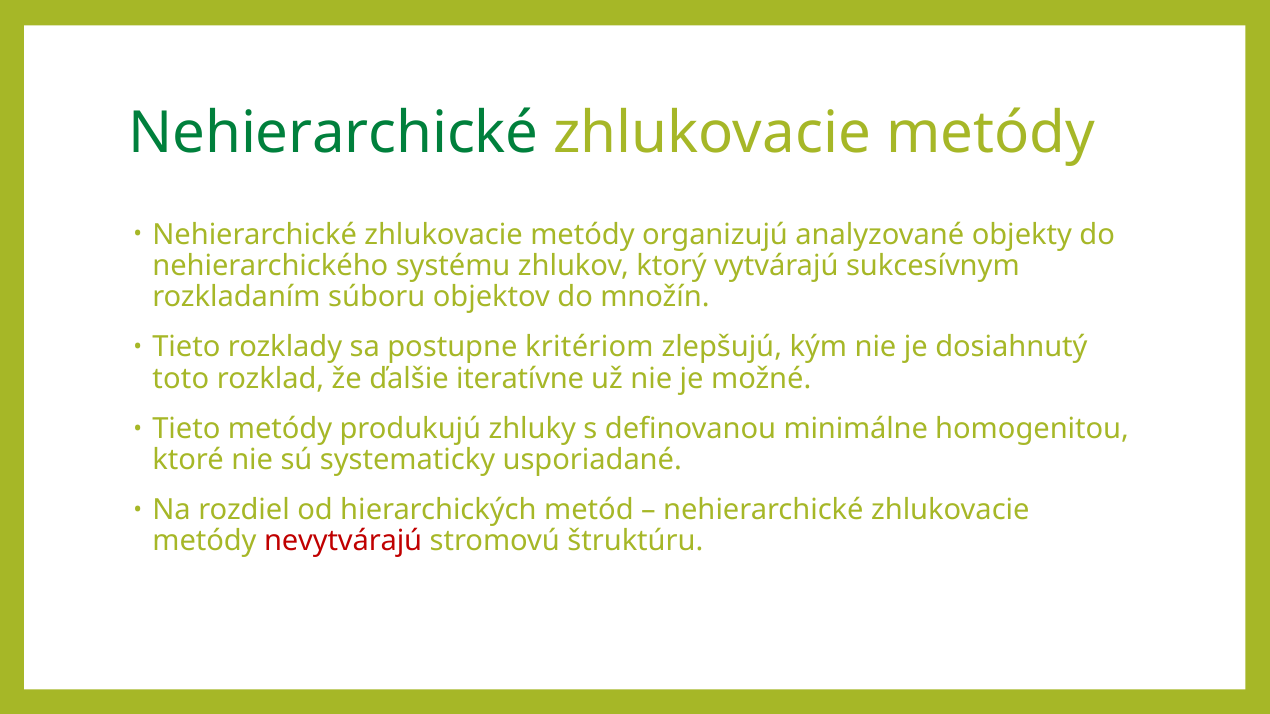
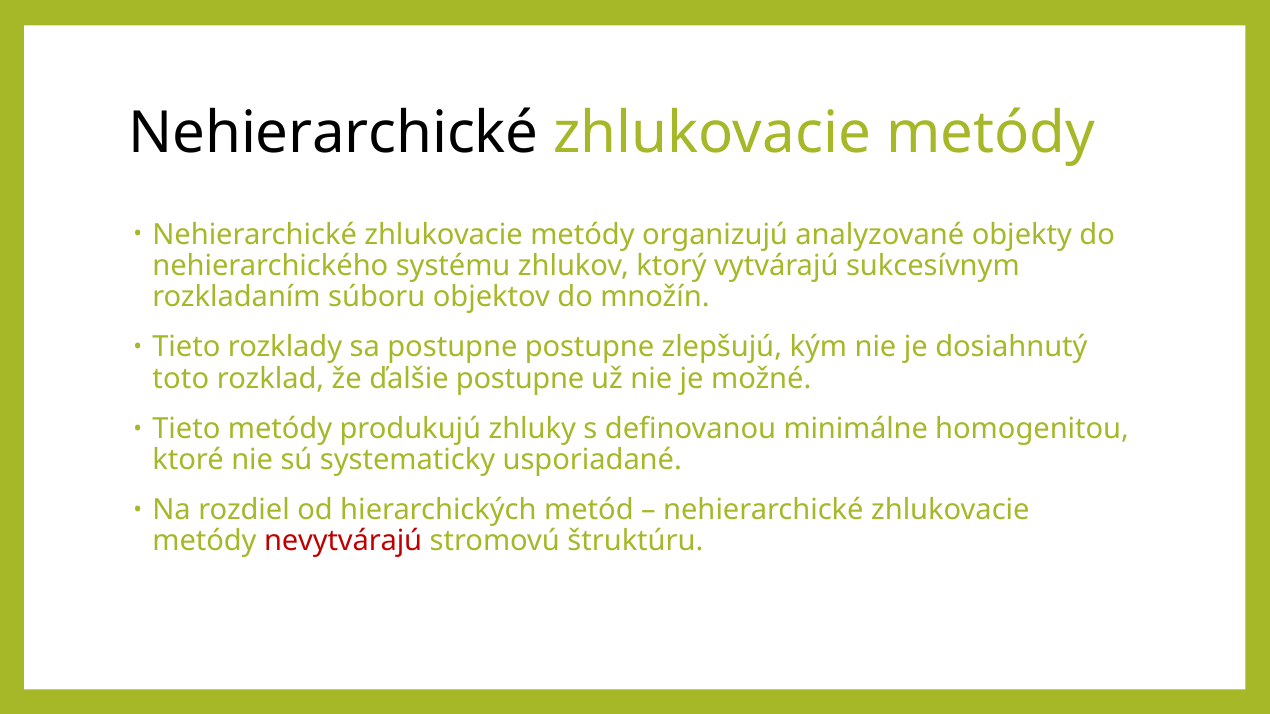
Nehierarchické colour: green -> black (334, 134)
postupne kritériom: kritériom -> postupne (590, 347)
ďalšie iteratívne: iteratívne -> postupne (520, 379)
